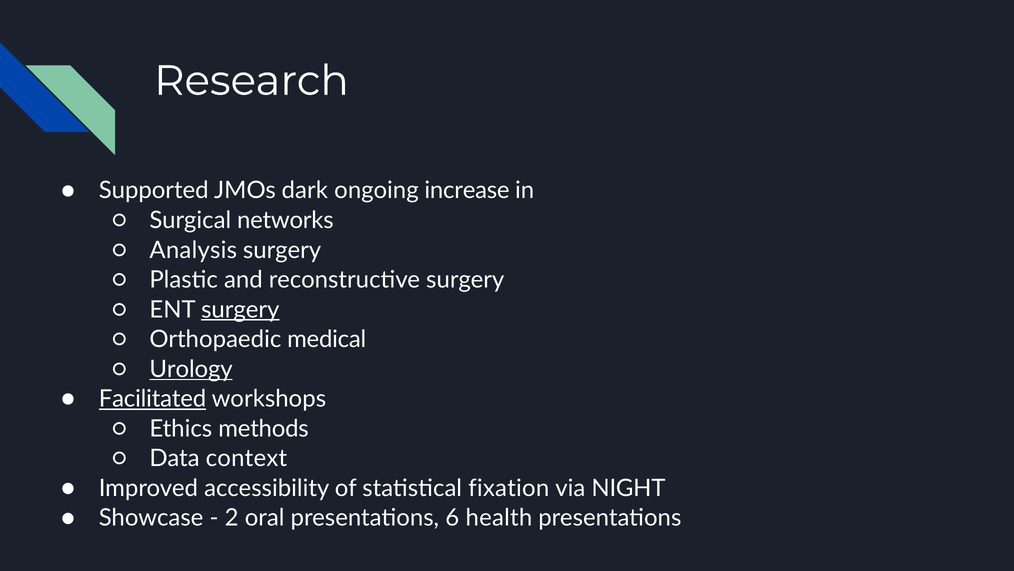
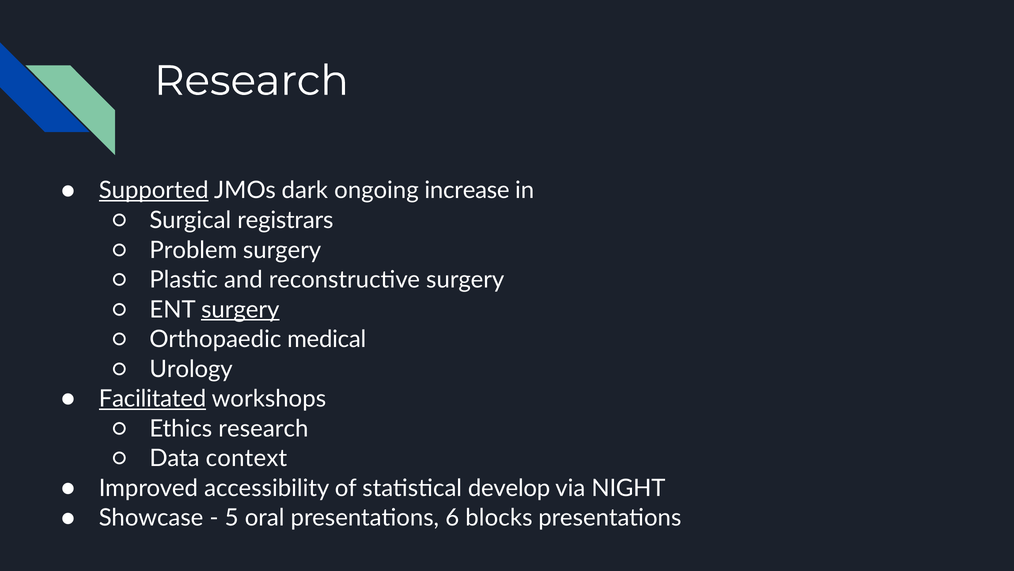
Supported underline: none -> present (154, 190)
networks: networks -> registrars (285, 220)
Analysis: Analysis -> Problem (193, 250)
Urology underline: present -> none (191, 369)
Ethics methods: methods -> research (263, 428)
fixation: fixation -> develop (509, 488)
2: 2 -> 5 (232, 517)
health: health -> blocks (499, 517)
